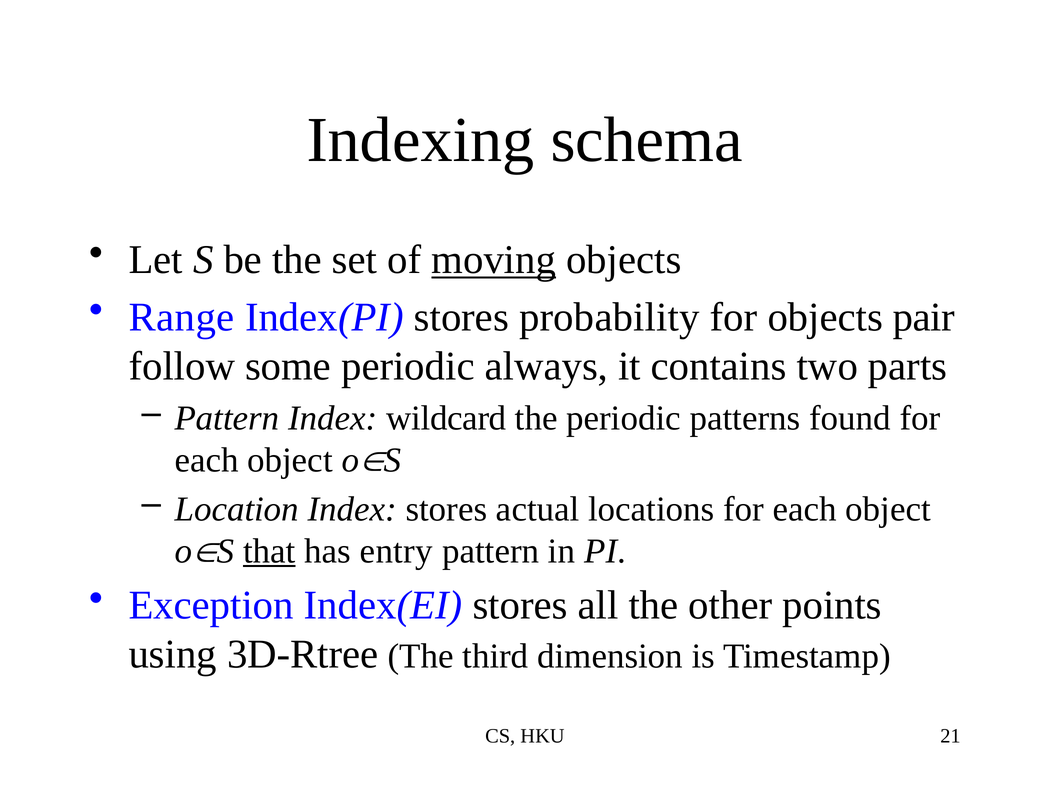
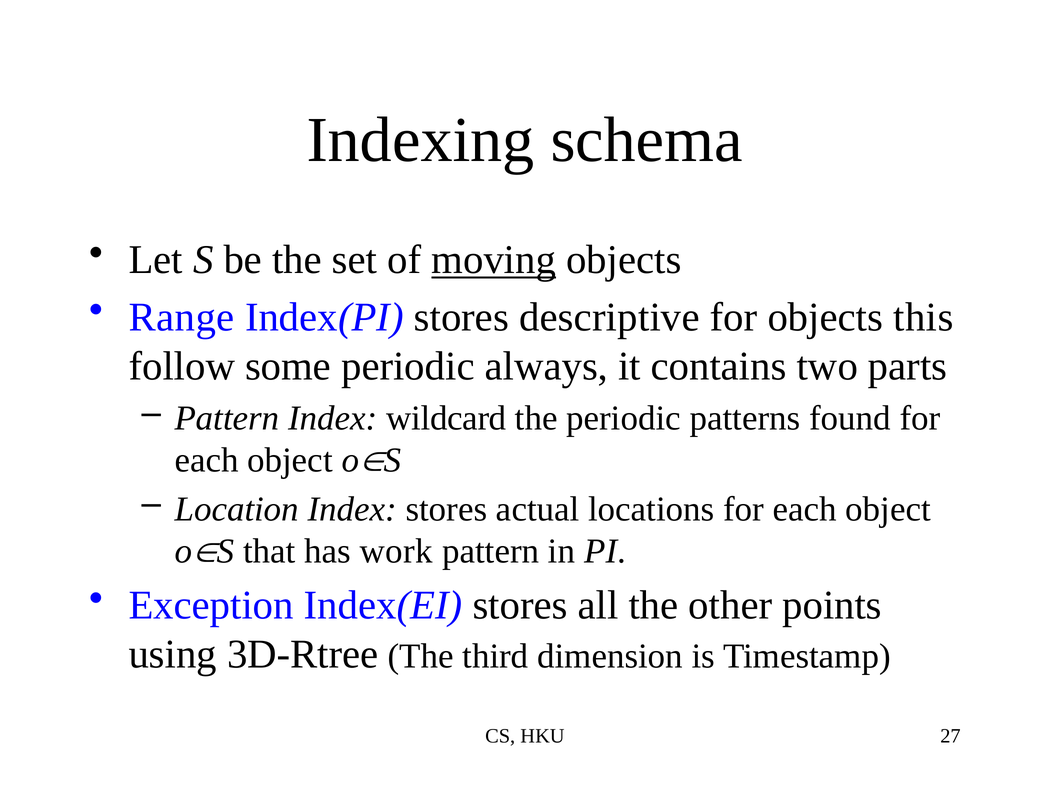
probability: probability -> descriptive (609, 317)
pair: pair -> this (923, 317)
that underline: present -> none (269, 551)
entry: entry -> work (396, 551)
21: 21 -> 27 (950, 736)
